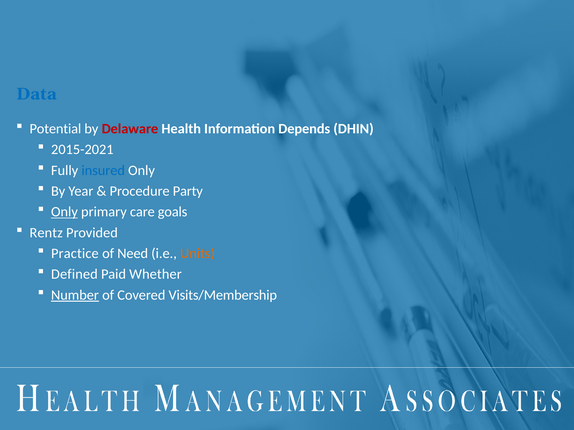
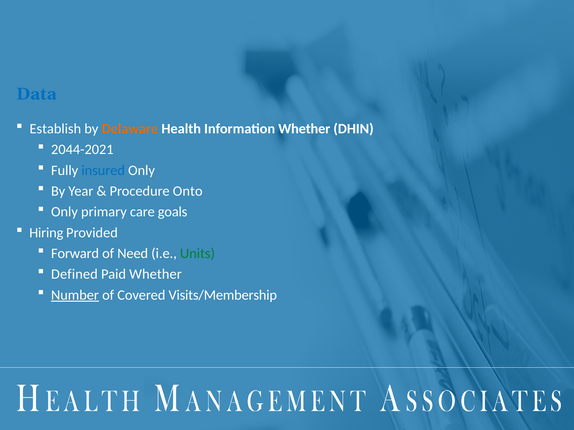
Potential: Potential -> Establish (55, 129)
Delaware colour: red -> orange (130, 129)
Information Depends: Depends -> Whether (304, 129)
2015-2021: 2015-2021 -> 2044-2021 (82, 150)
Party: Party -> Onto (188, 191)
Only underline: present -> none (64, 212)
Rentz: Rentz -> Hiring (46, 233)
Practice: Practice -> Forward (75, 254)
Units colour: orange -> green (197, 254)
